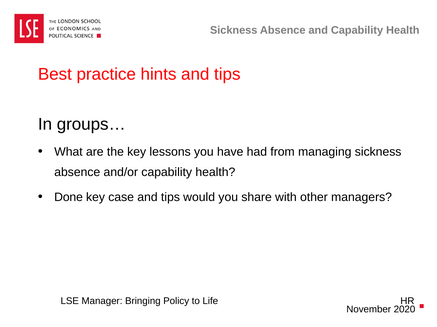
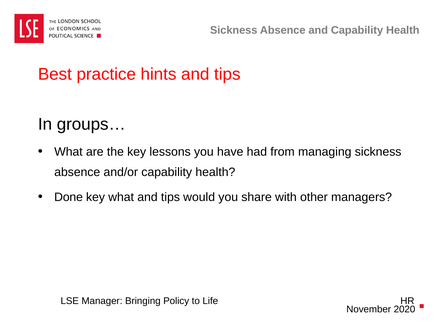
key case: case -> what (121, 198)
